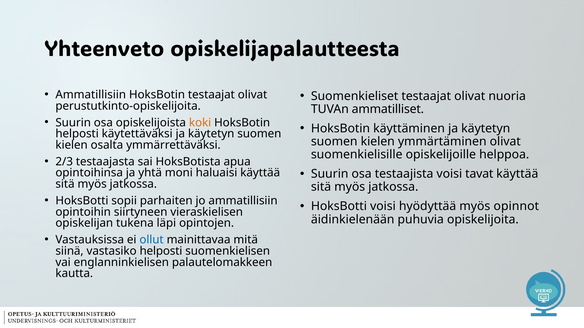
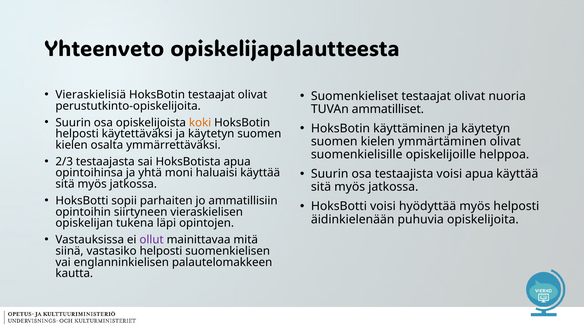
Ammatillisiin: Ammatillisiin -> Vieraskielisiä (91, 95)
voisi tavat: tavat -> apua (479, 174)
myös opinnot: opinnot -> helposti (516, 207)
ollut colour: blue -> purple (152, 240)
